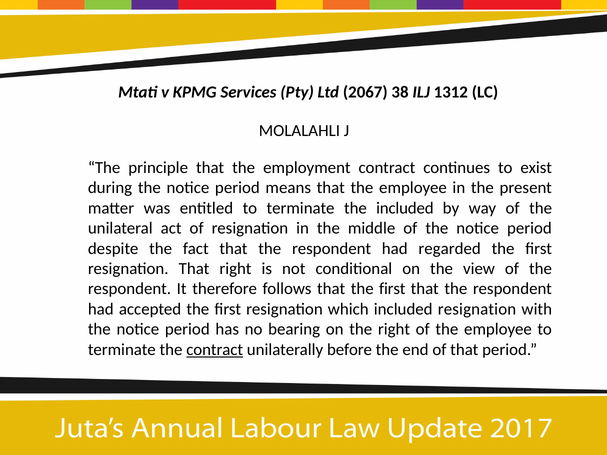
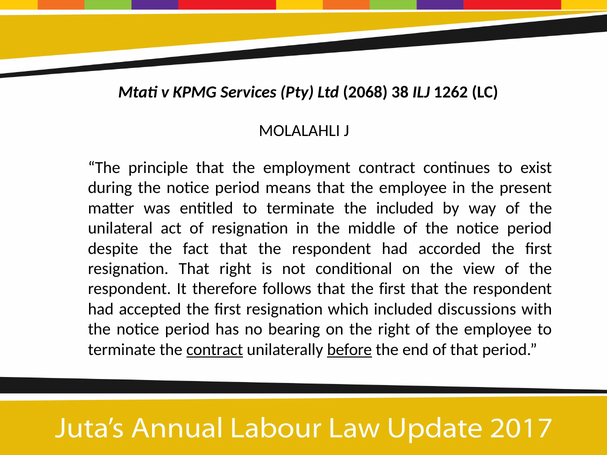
2067: 2067 -> 2068 (365, 92)
1312: 1312 -> 1262 (451, 92)
regarded: regarded -> accorded (450, 249)
included resignation: resignation -> discussions (477, 309)
before underline: none -> present (349, 350)
